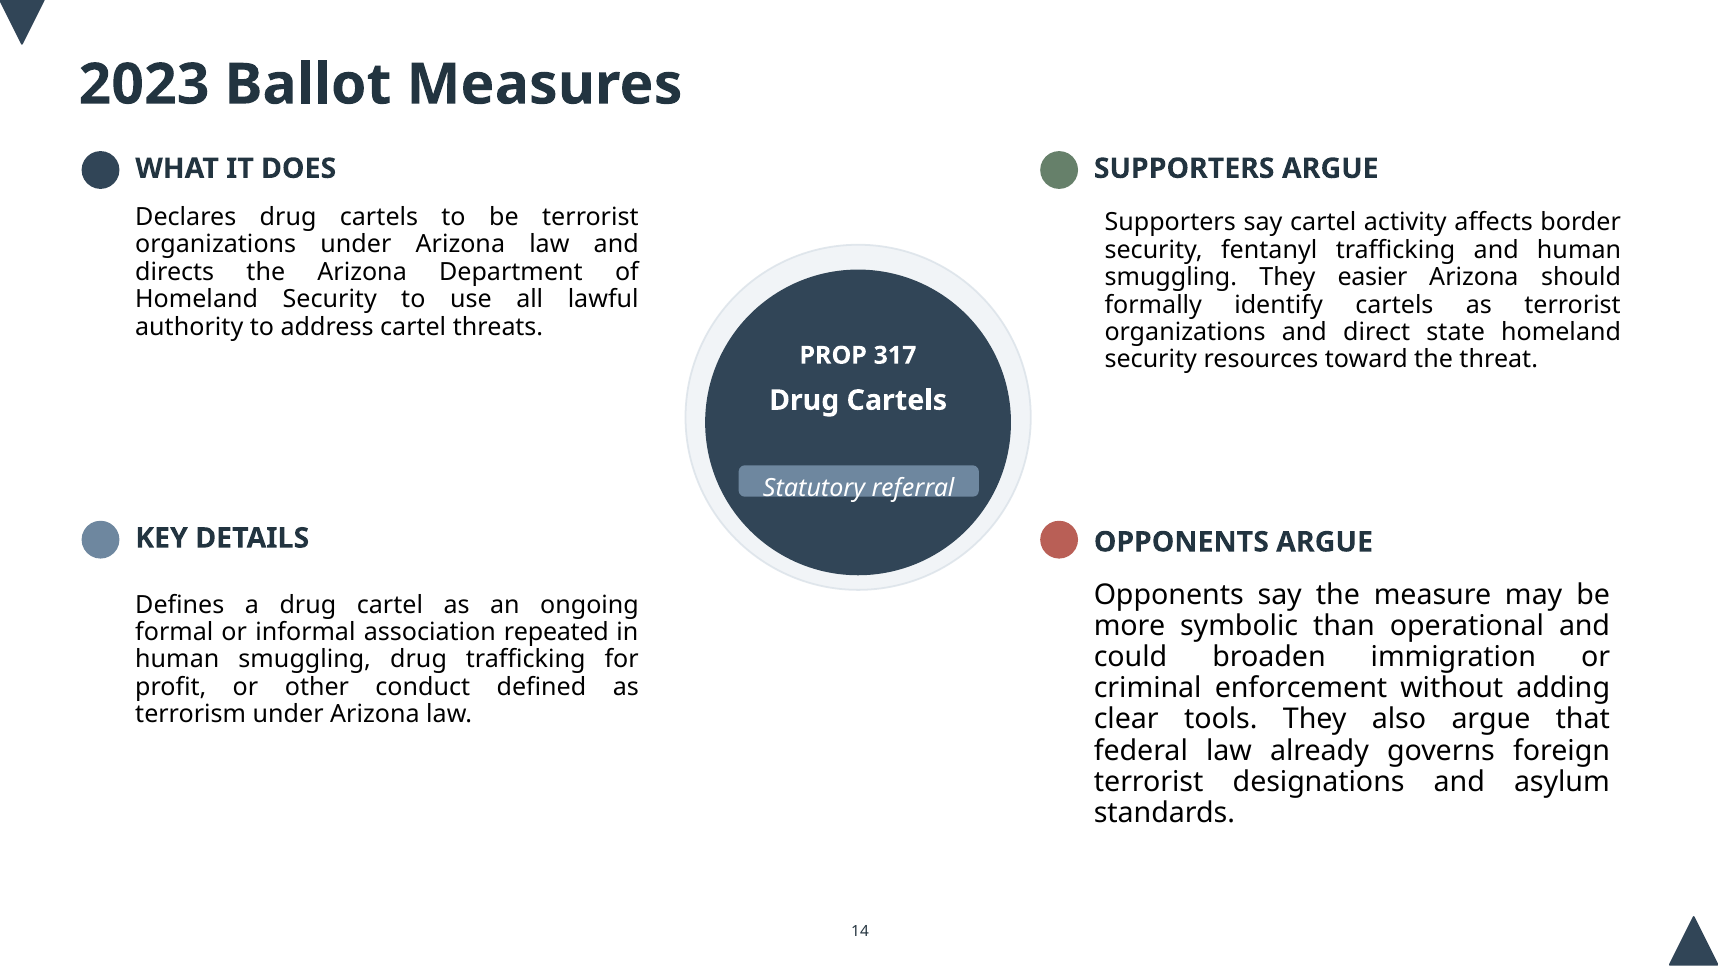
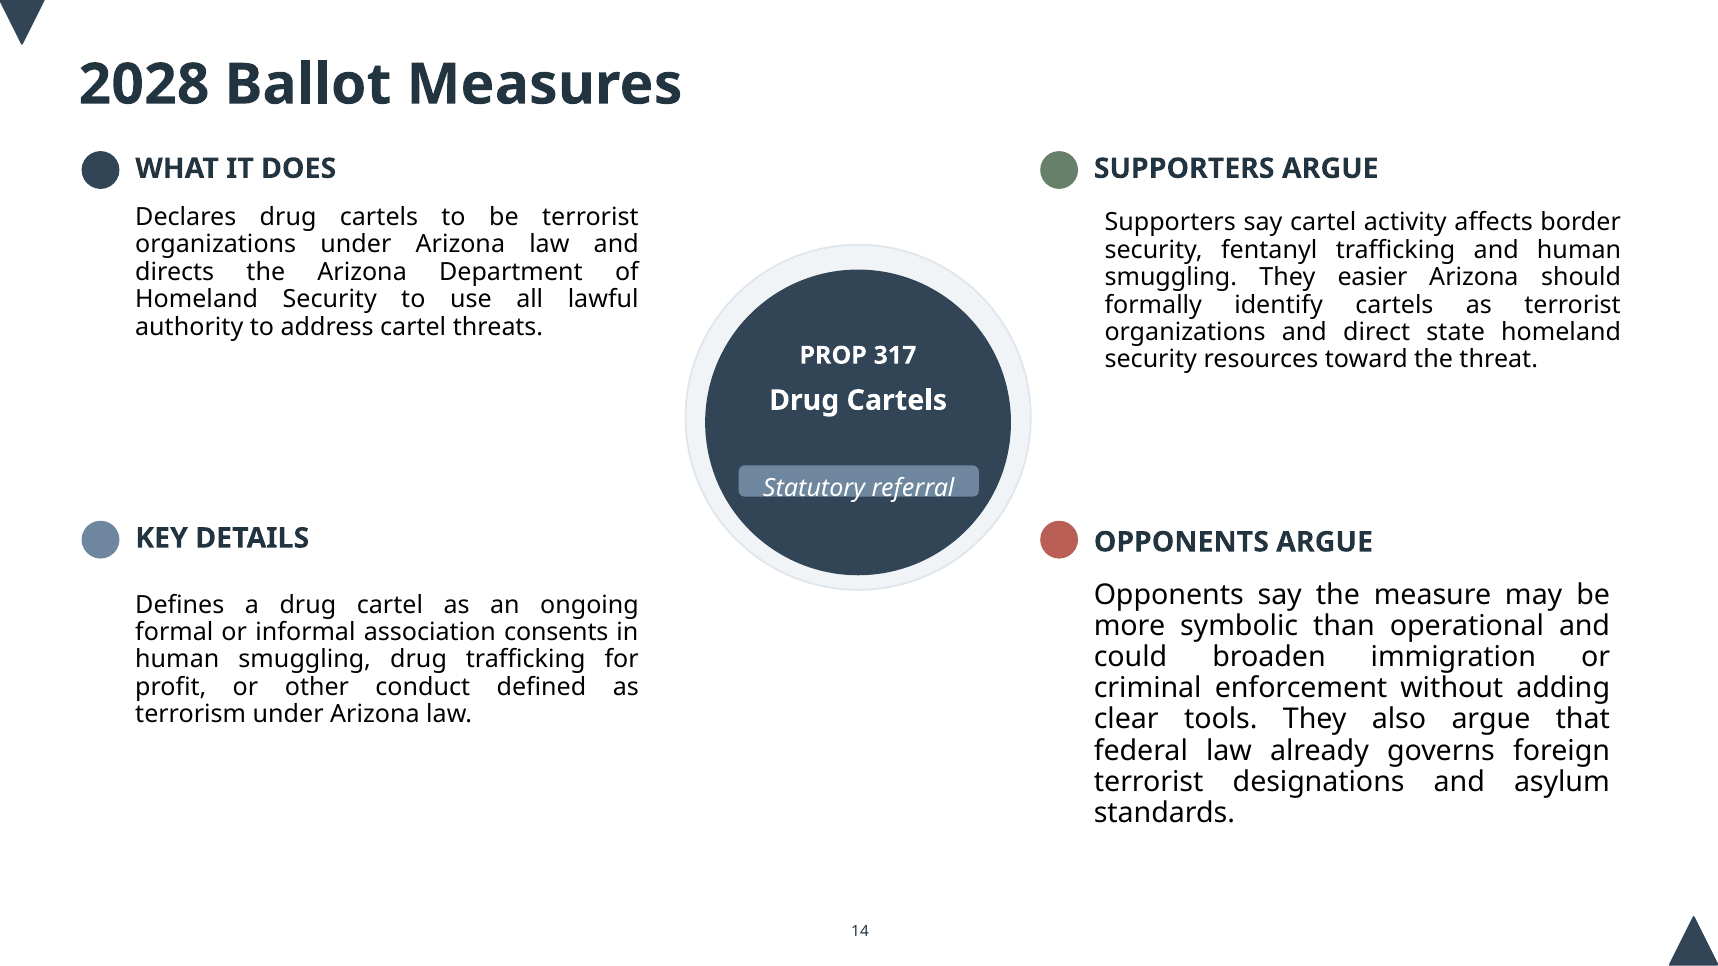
2023: 2023 -> 2028 (144, 85)
repeated: repeated -> consents (556, 632)
